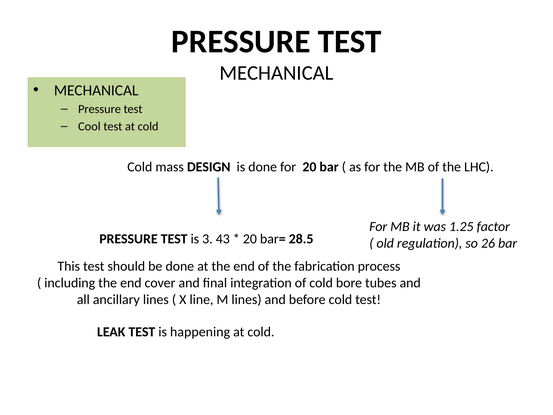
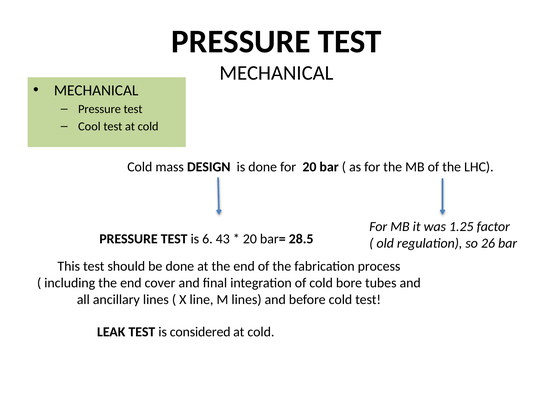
3: 3 -> 6 (207, 239)
happening: happening -> considered (200, 332)
